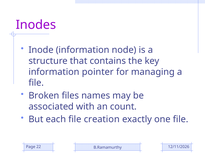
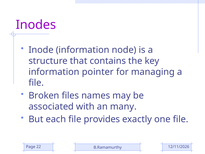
count: count -> many (123, 106)
creation: creation -> provides (102, 119)
